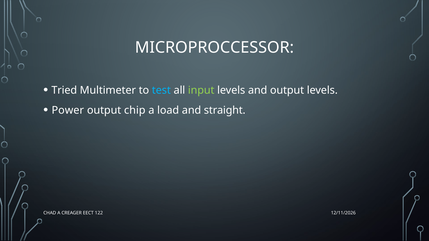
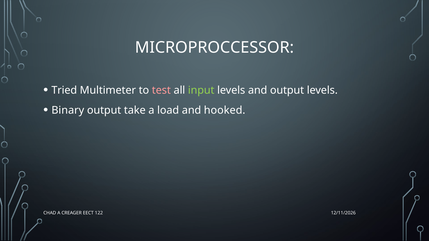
test colour: light blue -> pink (161, 91)
Power: Power -> Binary (68, 110)
chip: chip -> take (135, 110)
straight: straight -> hooked (225, 110)
